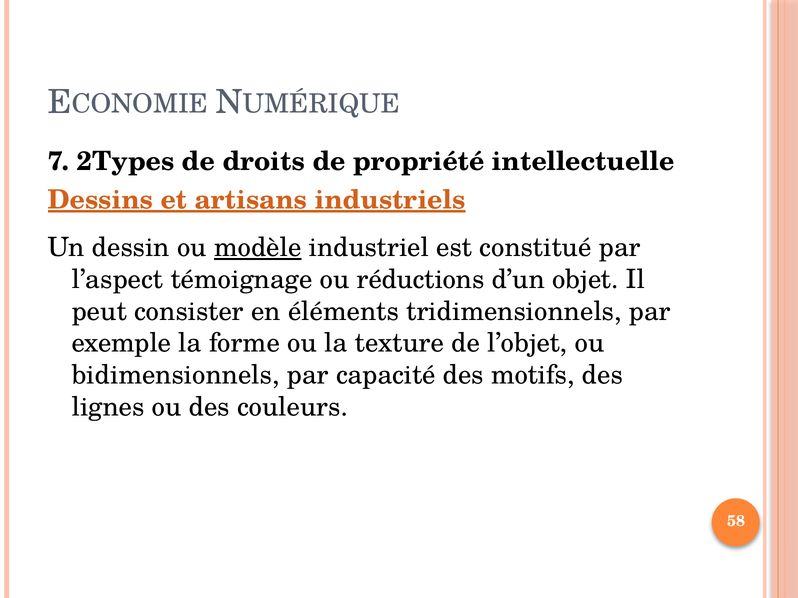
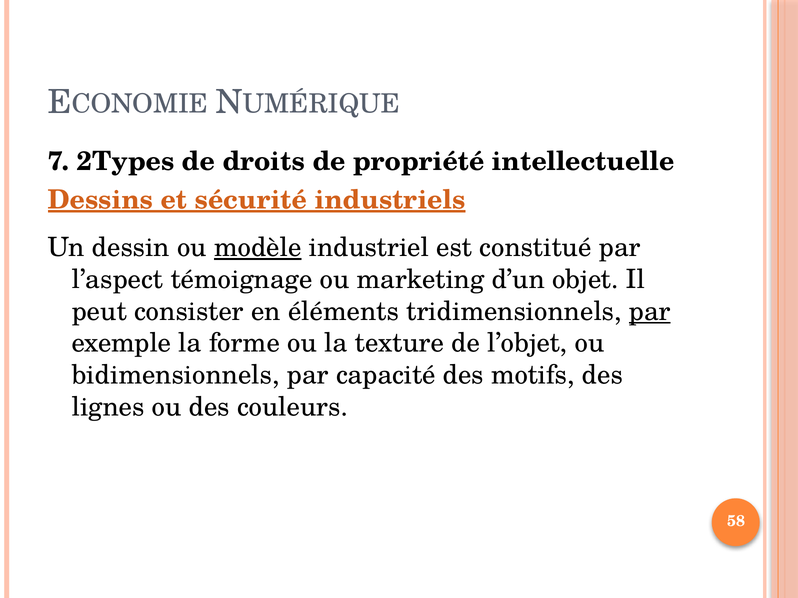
artisans: artisans -> sécurité (251, 200)
réductions: réductions -> marketing (421, 280)
par underline: none -> present (650, 312)
